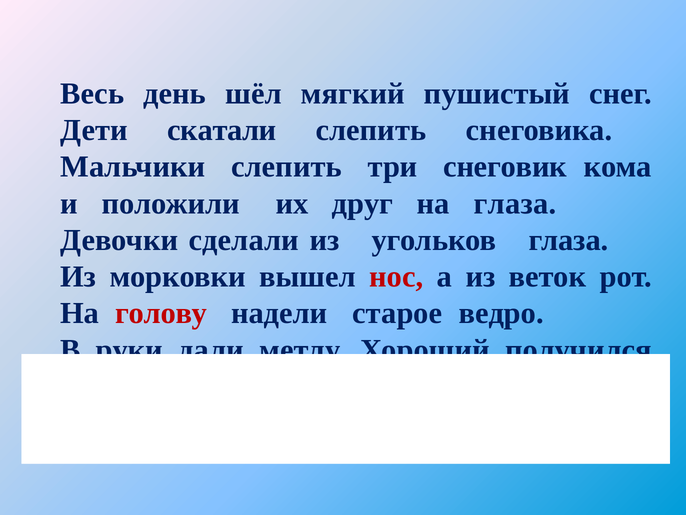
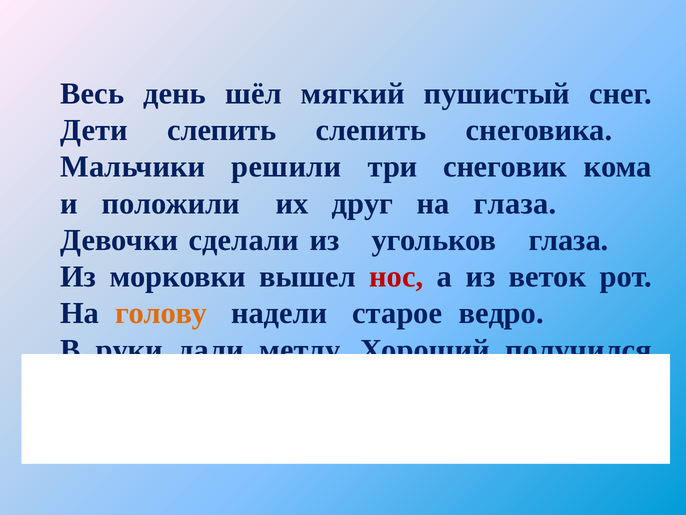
Дети скатали: скатали -> слепить (222, 130)
Мальчики слепить: слепить -> решили (286, 167)
голову colour: red -> orange (161, 313)
